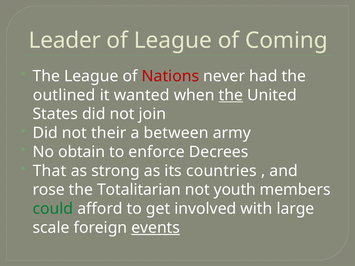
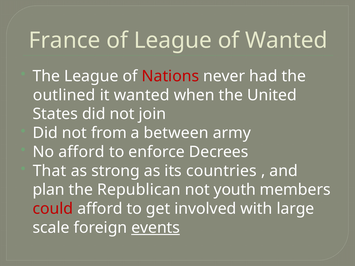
Leader: Leader -> France (65, 40)
of Coming: Coming -> Wanted (286, 40)
the underline: present -> none (231, 95)
their: their -> from (109, 133)
No obtain: obtain -> afford (82, 152)
rose: rose -> plan (49, 190)
Totalitarian: Totalitarian -> Republican (139, 190)
could colour: green -> red (53, 209)
